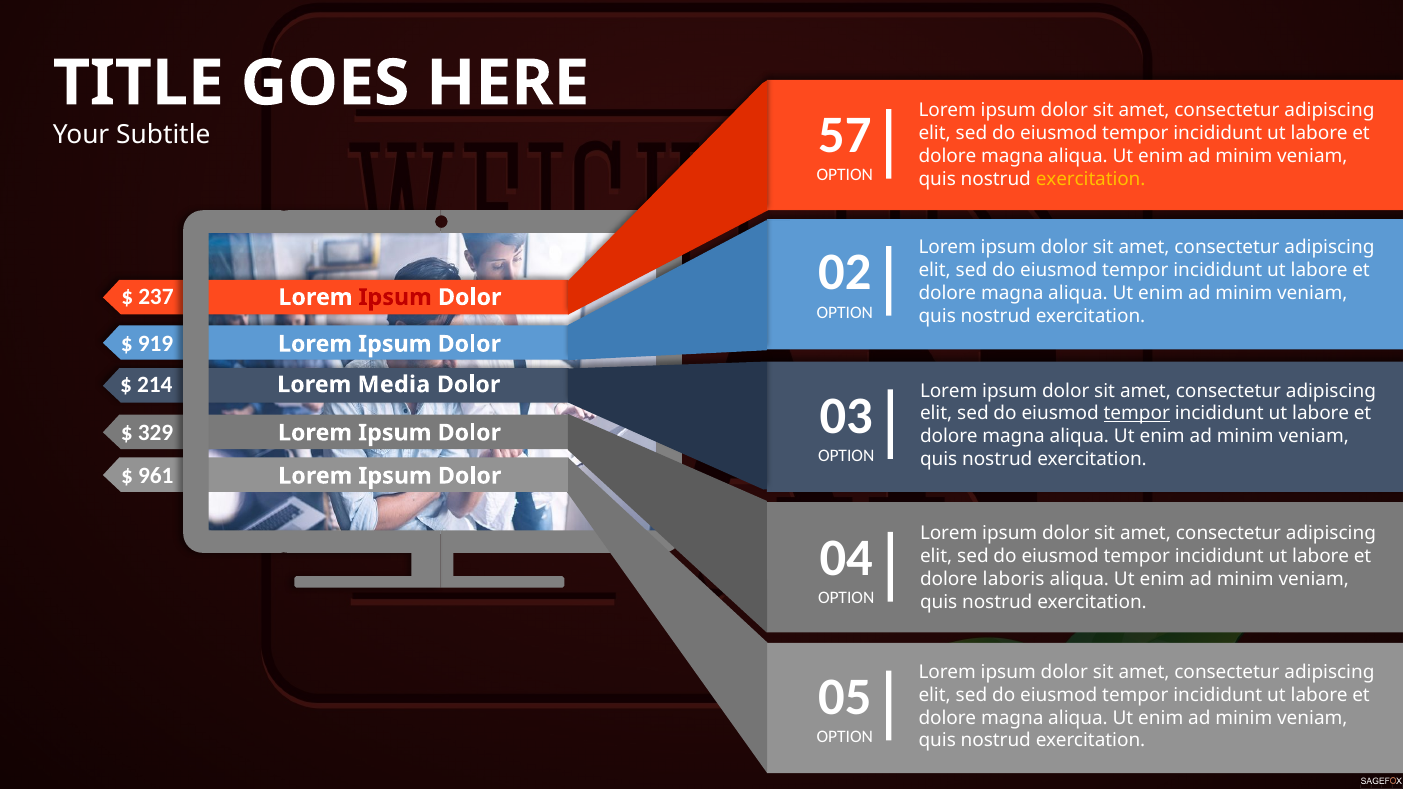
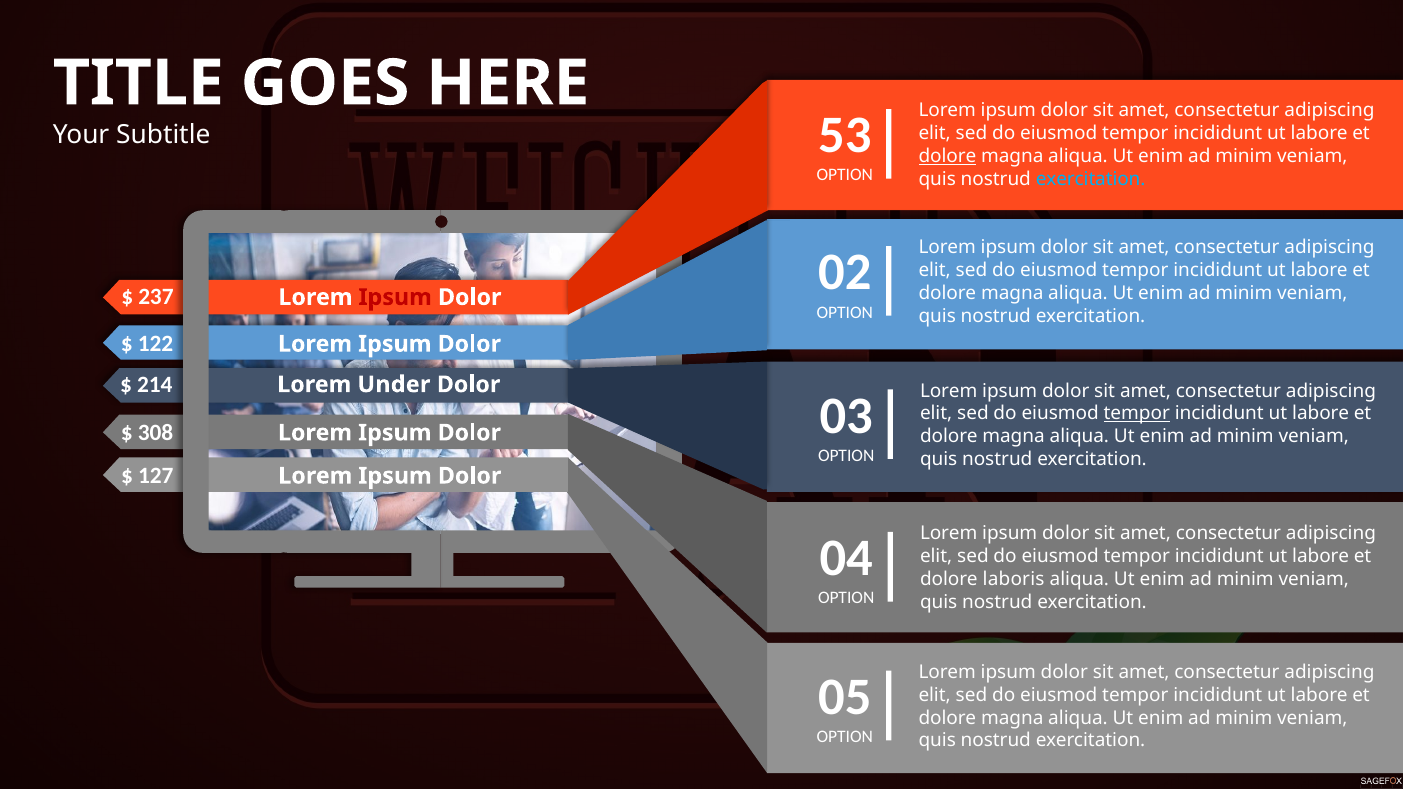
57: 57 -> 53 (845, 136)
dolore underline: none -> present (947, 156)
exercitation colour: yellow -> light blue (1091, 179)
919: 919 -> 122 (156, 344)
Media: Media -> Under (394, 385)
329: 329 -> 308 (156, 433)
961: 961 -> 127 (156, 476)
